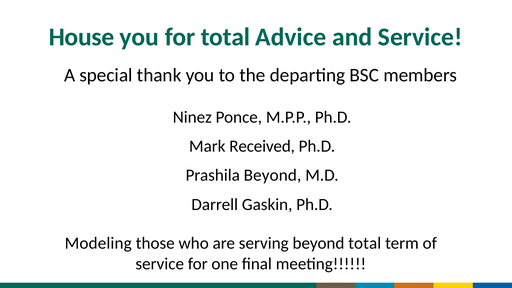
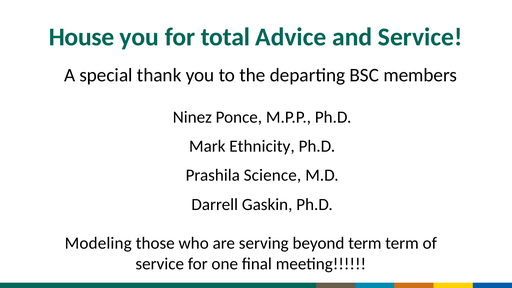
Received: Received -> Ethnicity (262, 146)
Prashila Beyond: Beyond -> Science (272, 175)
beyond total: total -> term (365, 243)
